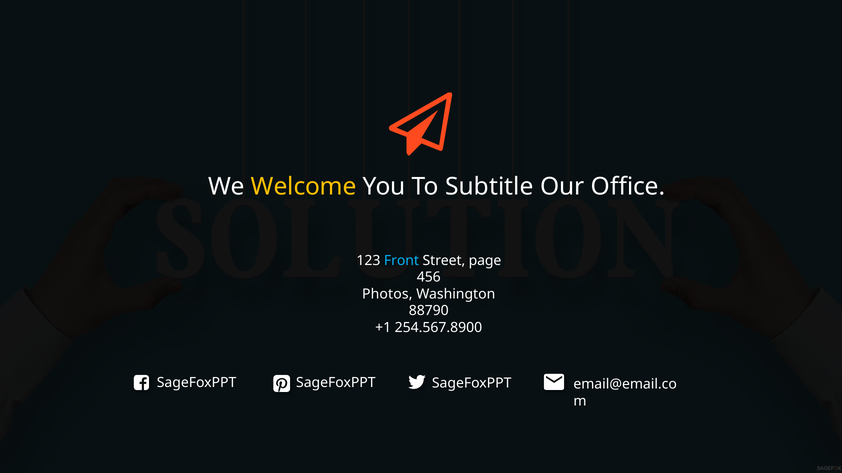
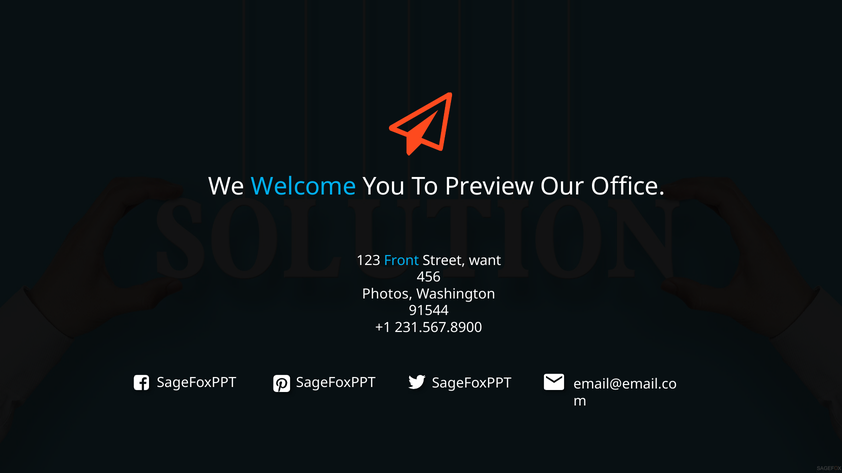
Welcome colour: yellow -> light blue (304, 187)
Subtitle: Subtitle -> Preview (490, 187)
page: page -> want (485, 261)
88790: 88790 -> 91544 (429, 311)
254.567.8900: 254.567.8900 -> 231.567.8900 (438, 328)
